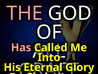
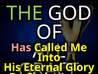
THE colour: pink -> light green (25, 13)
